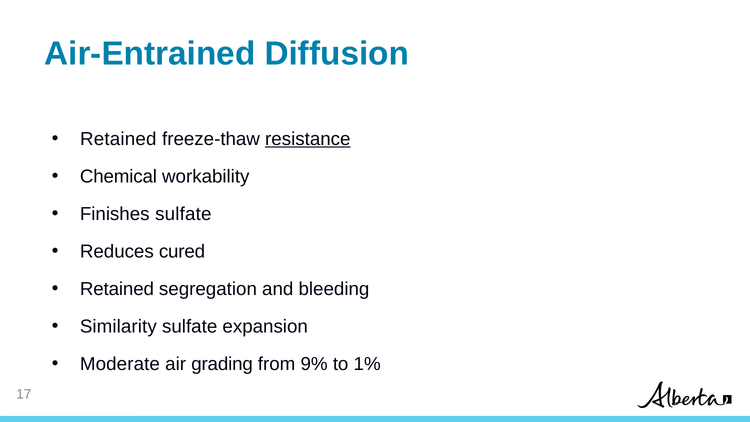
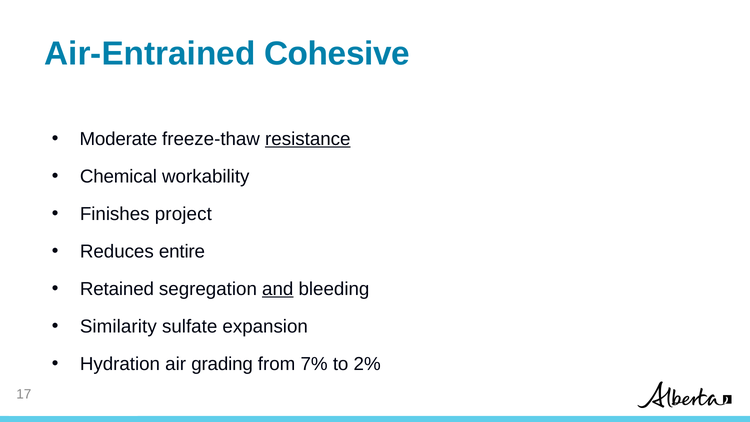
Diffusion: Diffusion -> Cohesive (337, 54)
Retained: Retained -> Moderate (118, 139)
Finishes sulfate: sulfate -> project (183, 214)
cured: cured -> entire (182, 251)
and underline: none -> present (278, 289)
Moderate: Moderate -> Hydration (120, 364)
9%: 9% -> 7% (314, 364)
1%: 1% -> 2% (367, 364)
